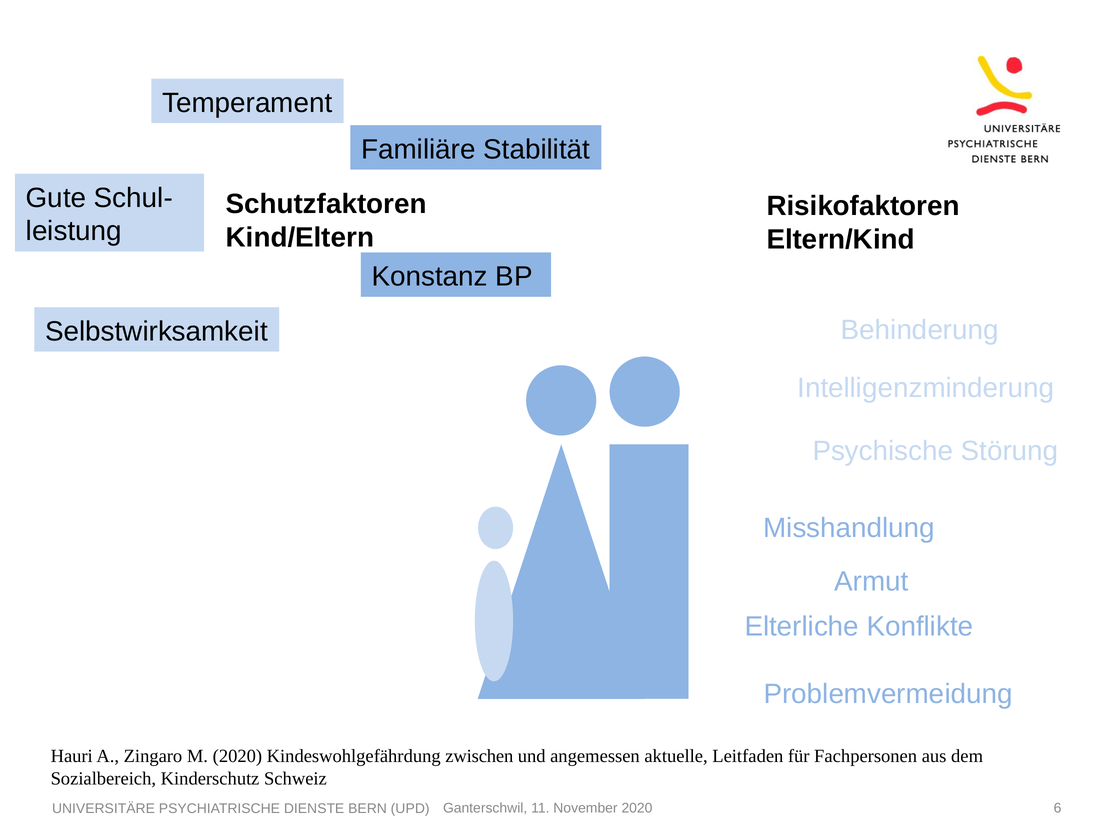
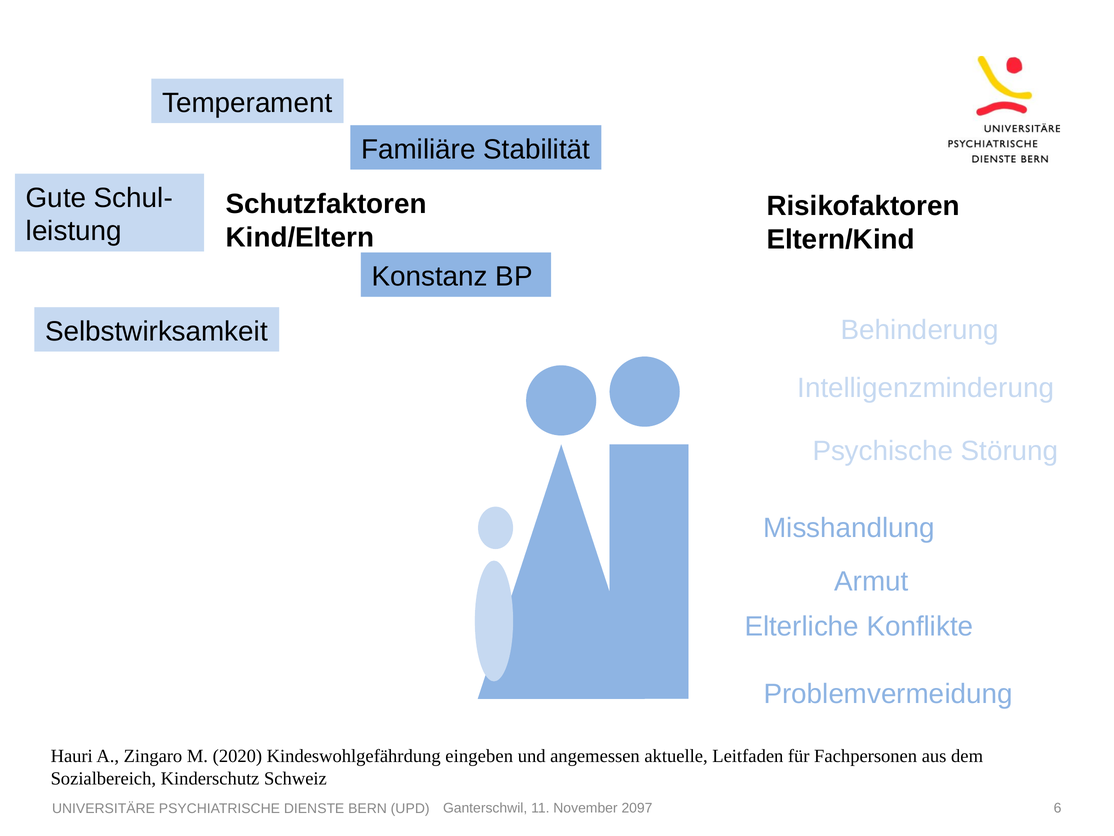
zwischen: zwischen -> eingeben (479, 756)
November 2020: 2020 -> 2097 (637, 808)
